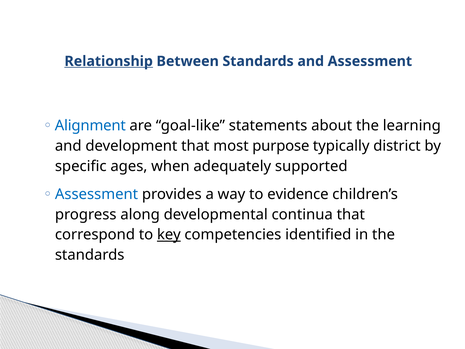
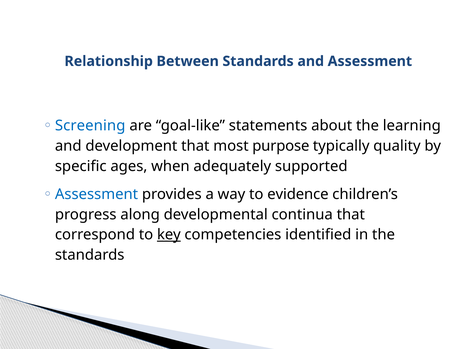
Relationship underline: present -> none (109, 61)
Alignment: Alignment -> Screening (90, 126)
district: district -> quality (397, 146)
